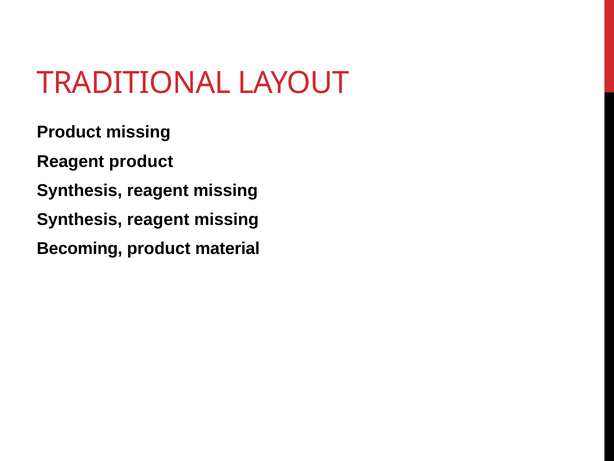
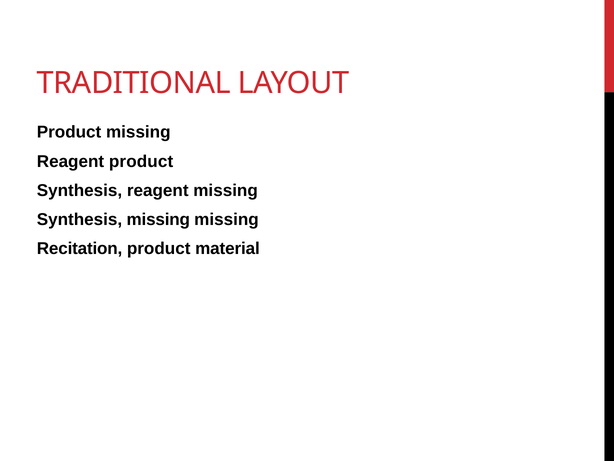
reagent: reagent -> missing (158, 219)
Becoming: Becoming -> Recitation (80, 248)
